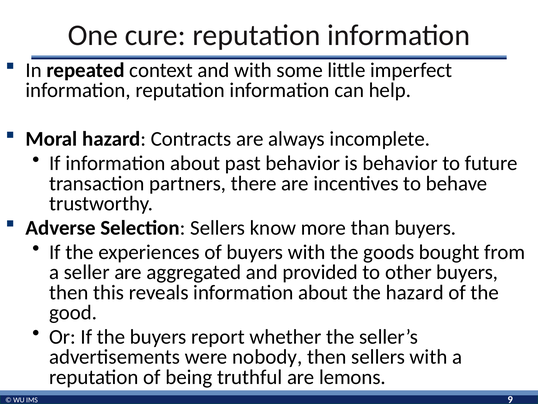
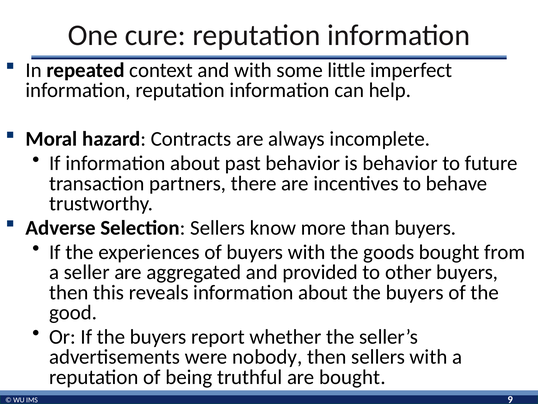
about the hazard: hazard -> buyers (415, 292)
are lemons: lemons -> bought (352, 377)
